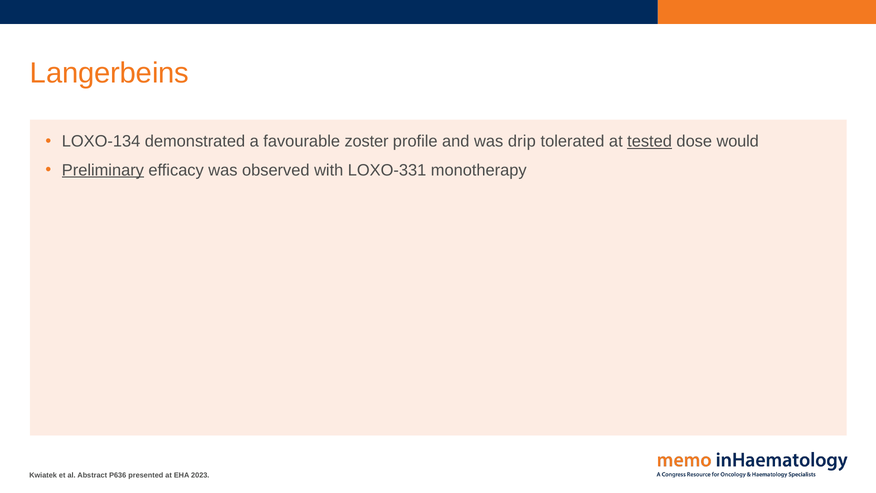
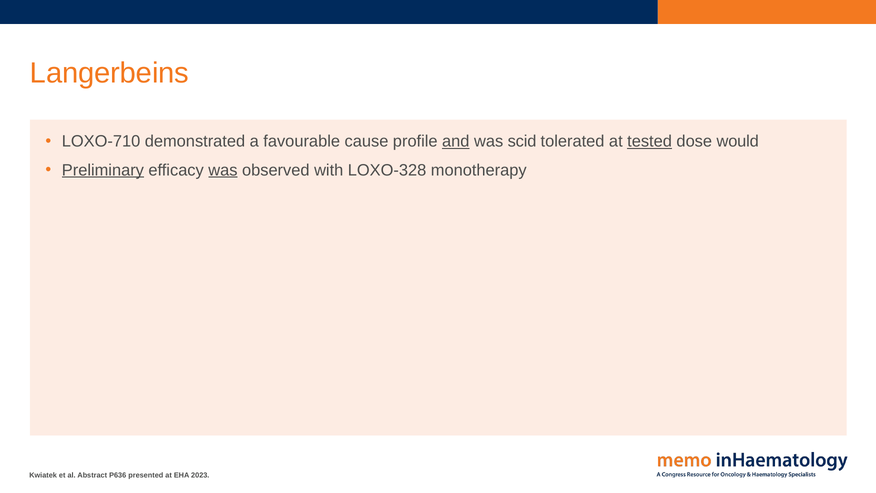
LOXO-134: LOXO-134 -> LOXO-710 (101, 141)
zoster: zoster -> cause (366, 141)
and underline: none -> present (456, 141)
drip: drip -> scid (522, 141)
was underline: none -> present (223, 170)
LOXO-331: LOXO-331 -> LOXO-328 (387, 170)
